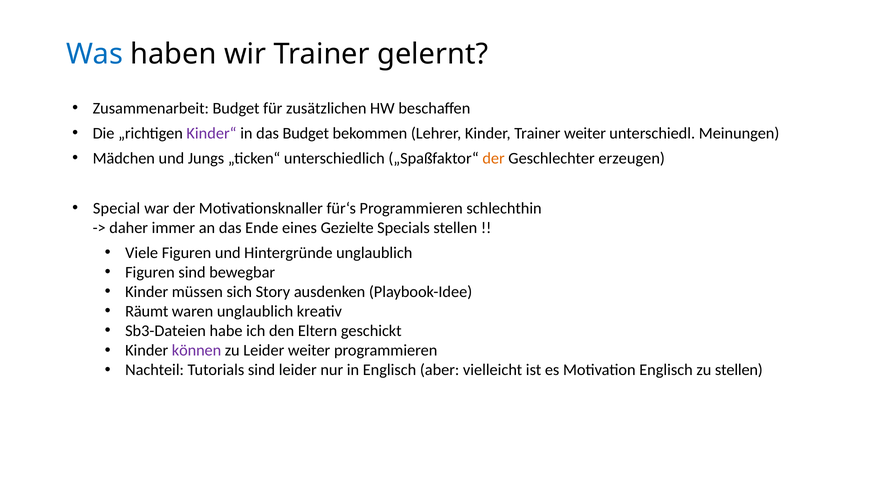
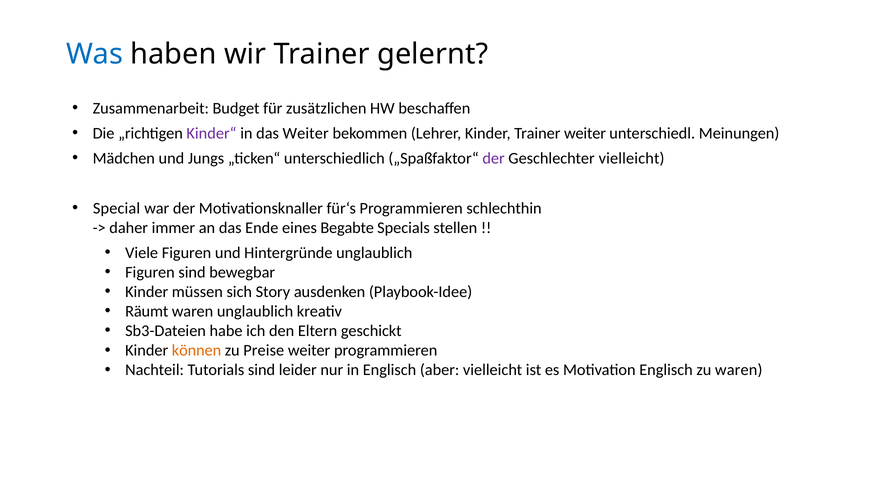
das Budget: Budget -> Weiter (306, 133)
der colour: orange -> purple (494, 158)
Geschlechter erzeugen: erzeugen -> vielleicht (632, 158)
Gezielte: Gezielte -> Begabte (347, 228)
können colour: purple -> orange (197, 350)
zu Leider: Leider -> Preise (264, 350)
zu stellen: stellen -> waren (739, 370)
